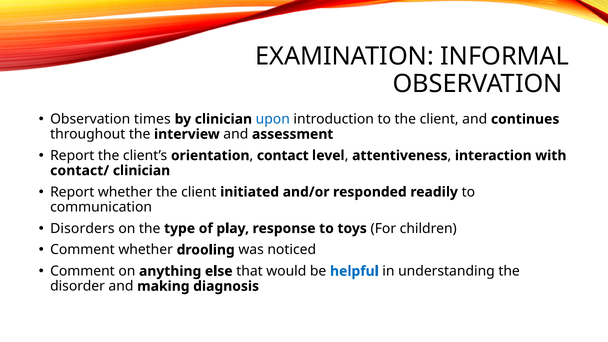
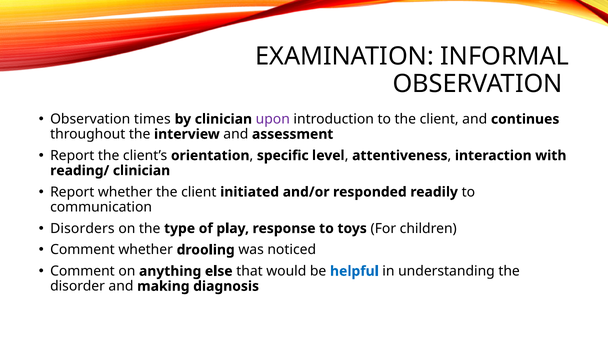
upon colour: blue -> purple (273, 119)
contact: contact -> specific (283, 156)
contact/: contact/ -> reading/ (80, 171)
